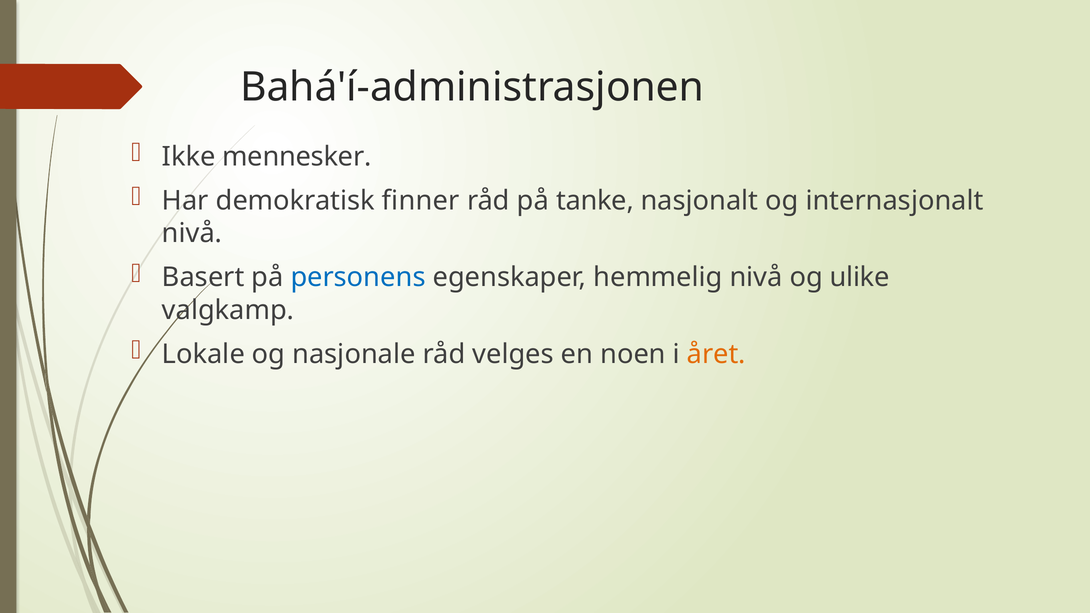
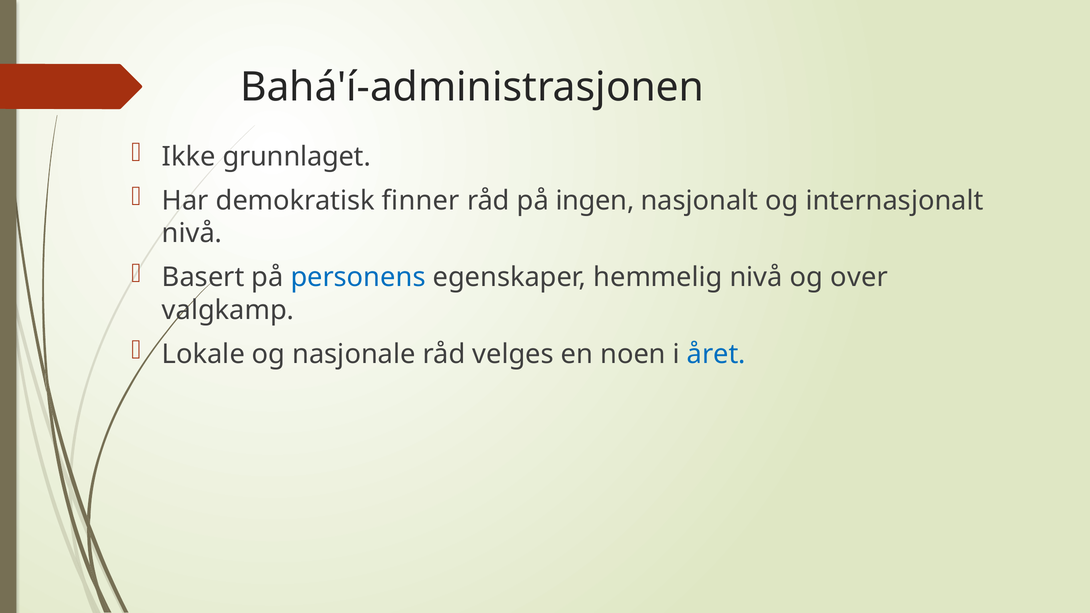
mennesker: mennesker -> grunnlaget (297, 157)
tanke: tanke -> ingen (595, 201)
ulike: ulike -> over (859, 278)
året colour: orange -> blue (716, 354)
